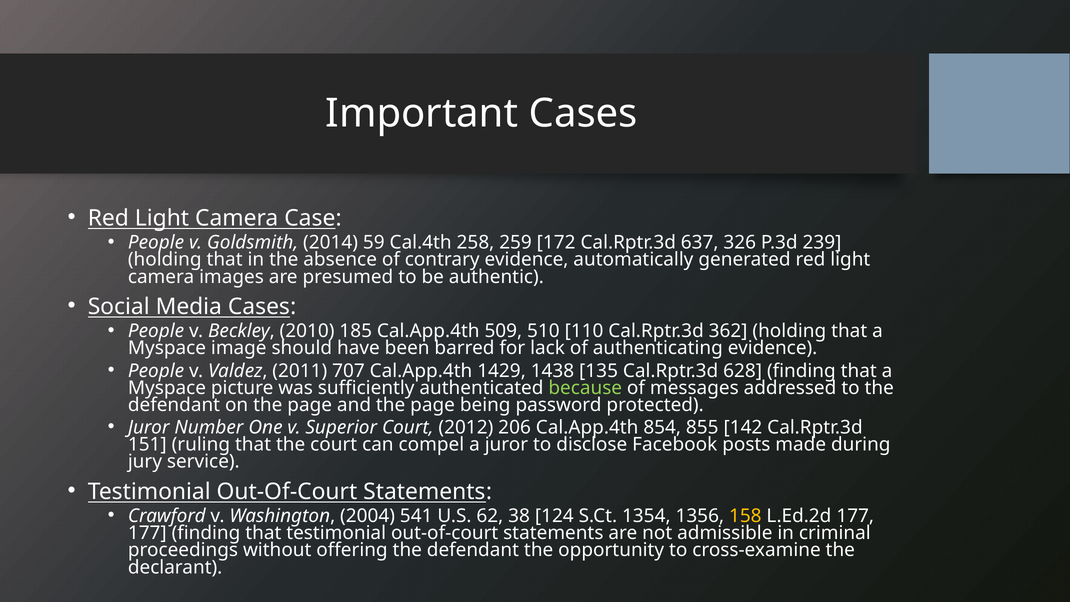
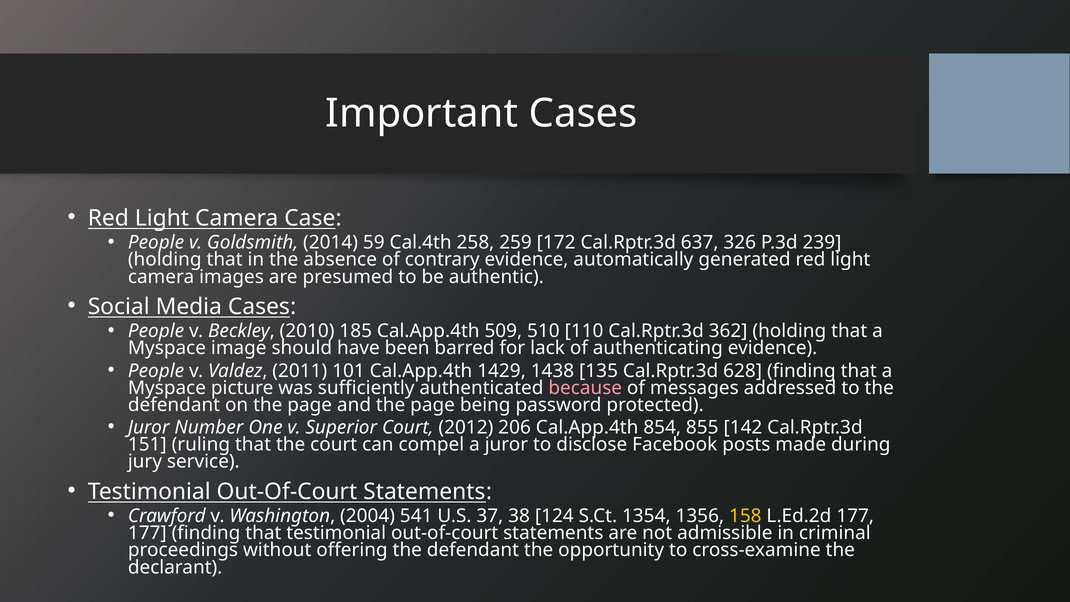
707: 707 -> 101 (348, 371)
because colour: light green -> pink (585, 388)
62: 62 -> 37 (490, 516)
